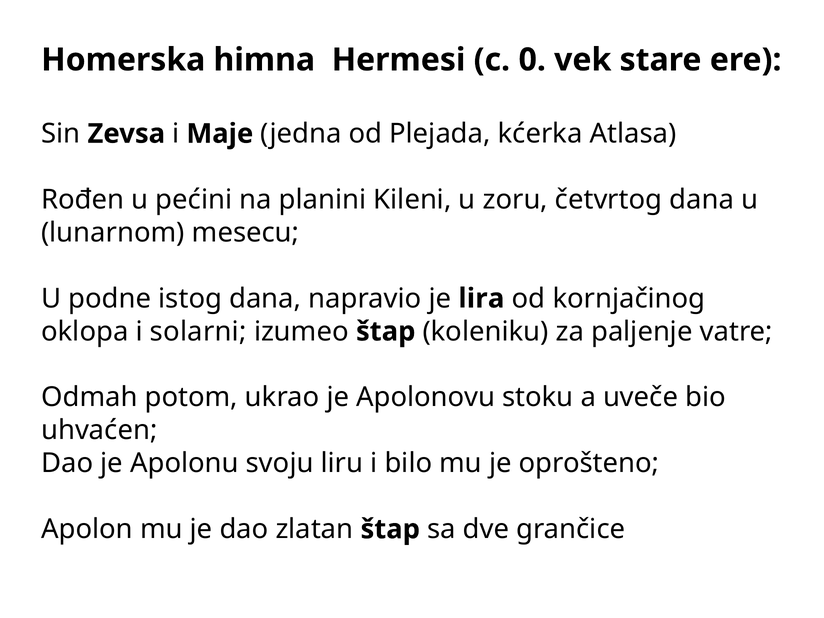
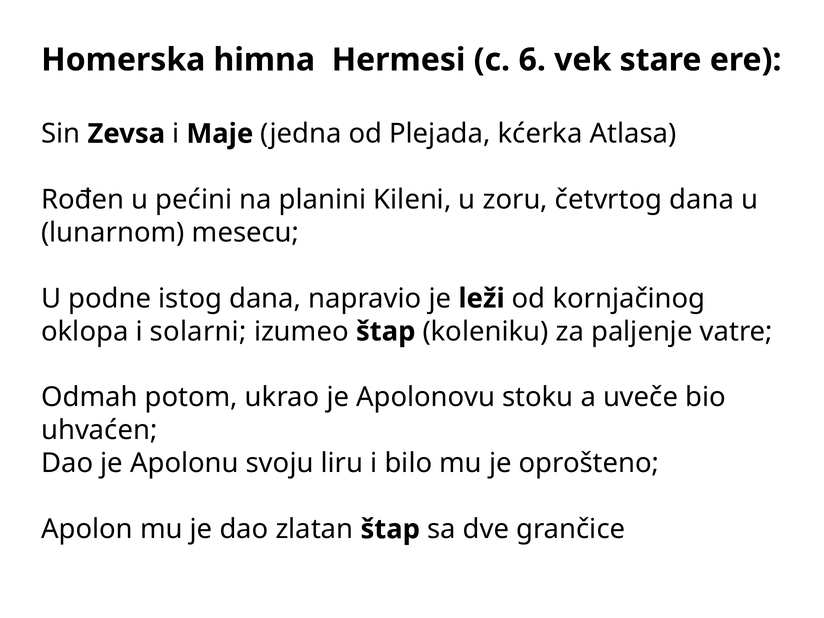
0: 0 -> 6 (532, 60)
lira: lira -> leži (481, 299)
